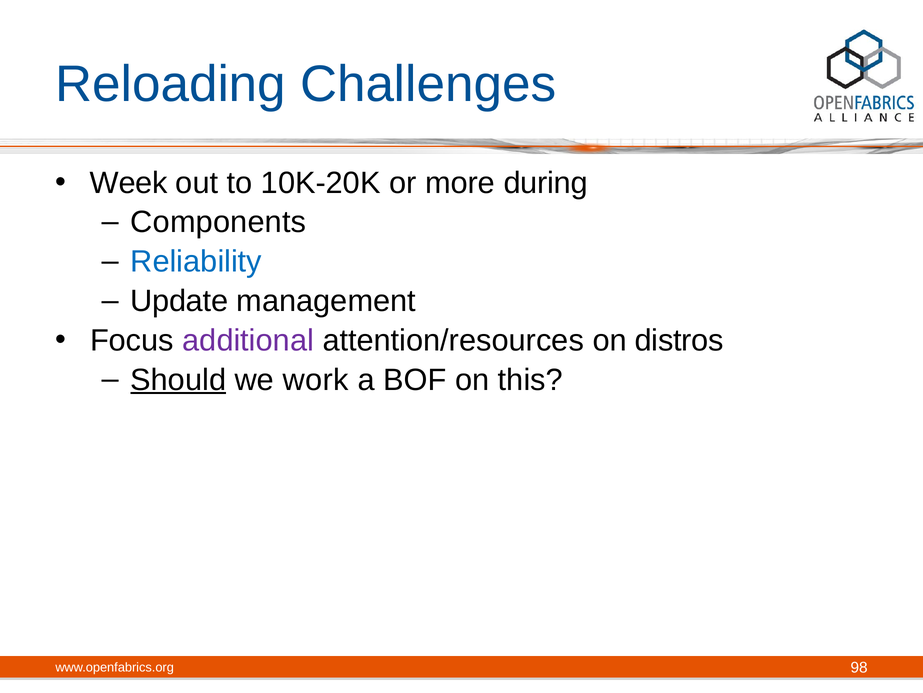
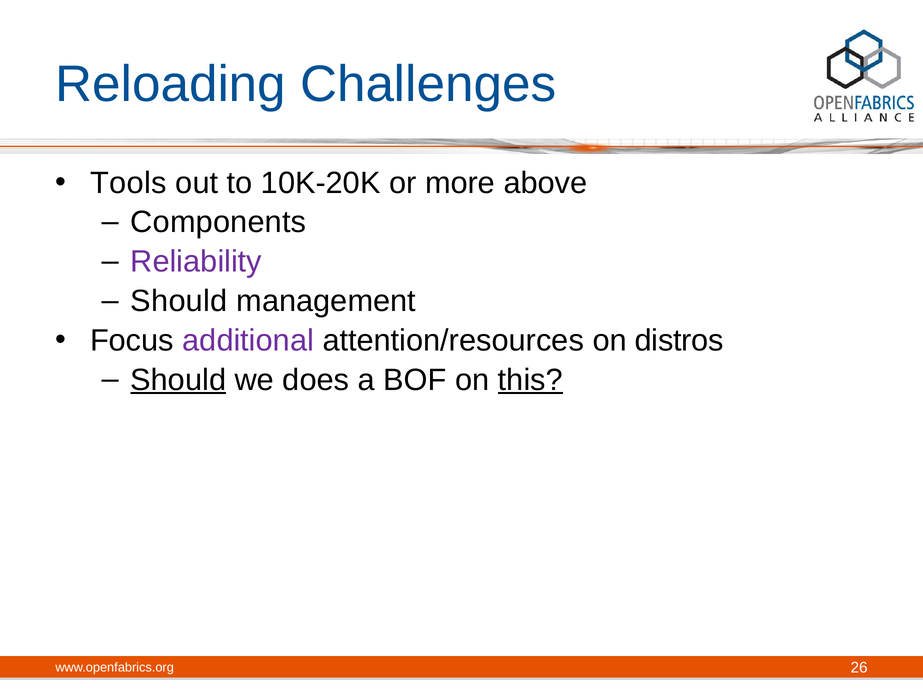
Week: Week -> Tools (128, 183)
during: during -> above (546, 183)
Reliability colour: blue -> purple (196, 261)
Update: Update -> Should (179, 301)
work: work -> does (316, 380)
this underline: none -> present (530, 380)
98: 98 -> 26 (859, 667)
